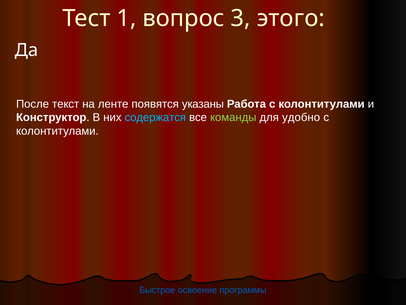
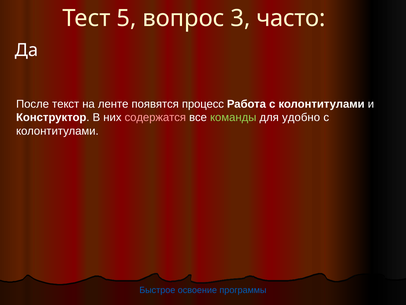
1: 1 -> 5 (126, 18)
этого: этого -> часто (291, 18)
указаны: указаны -> процесс (203, 104)
содержатся colour: light blue -> pink (155, 117)
